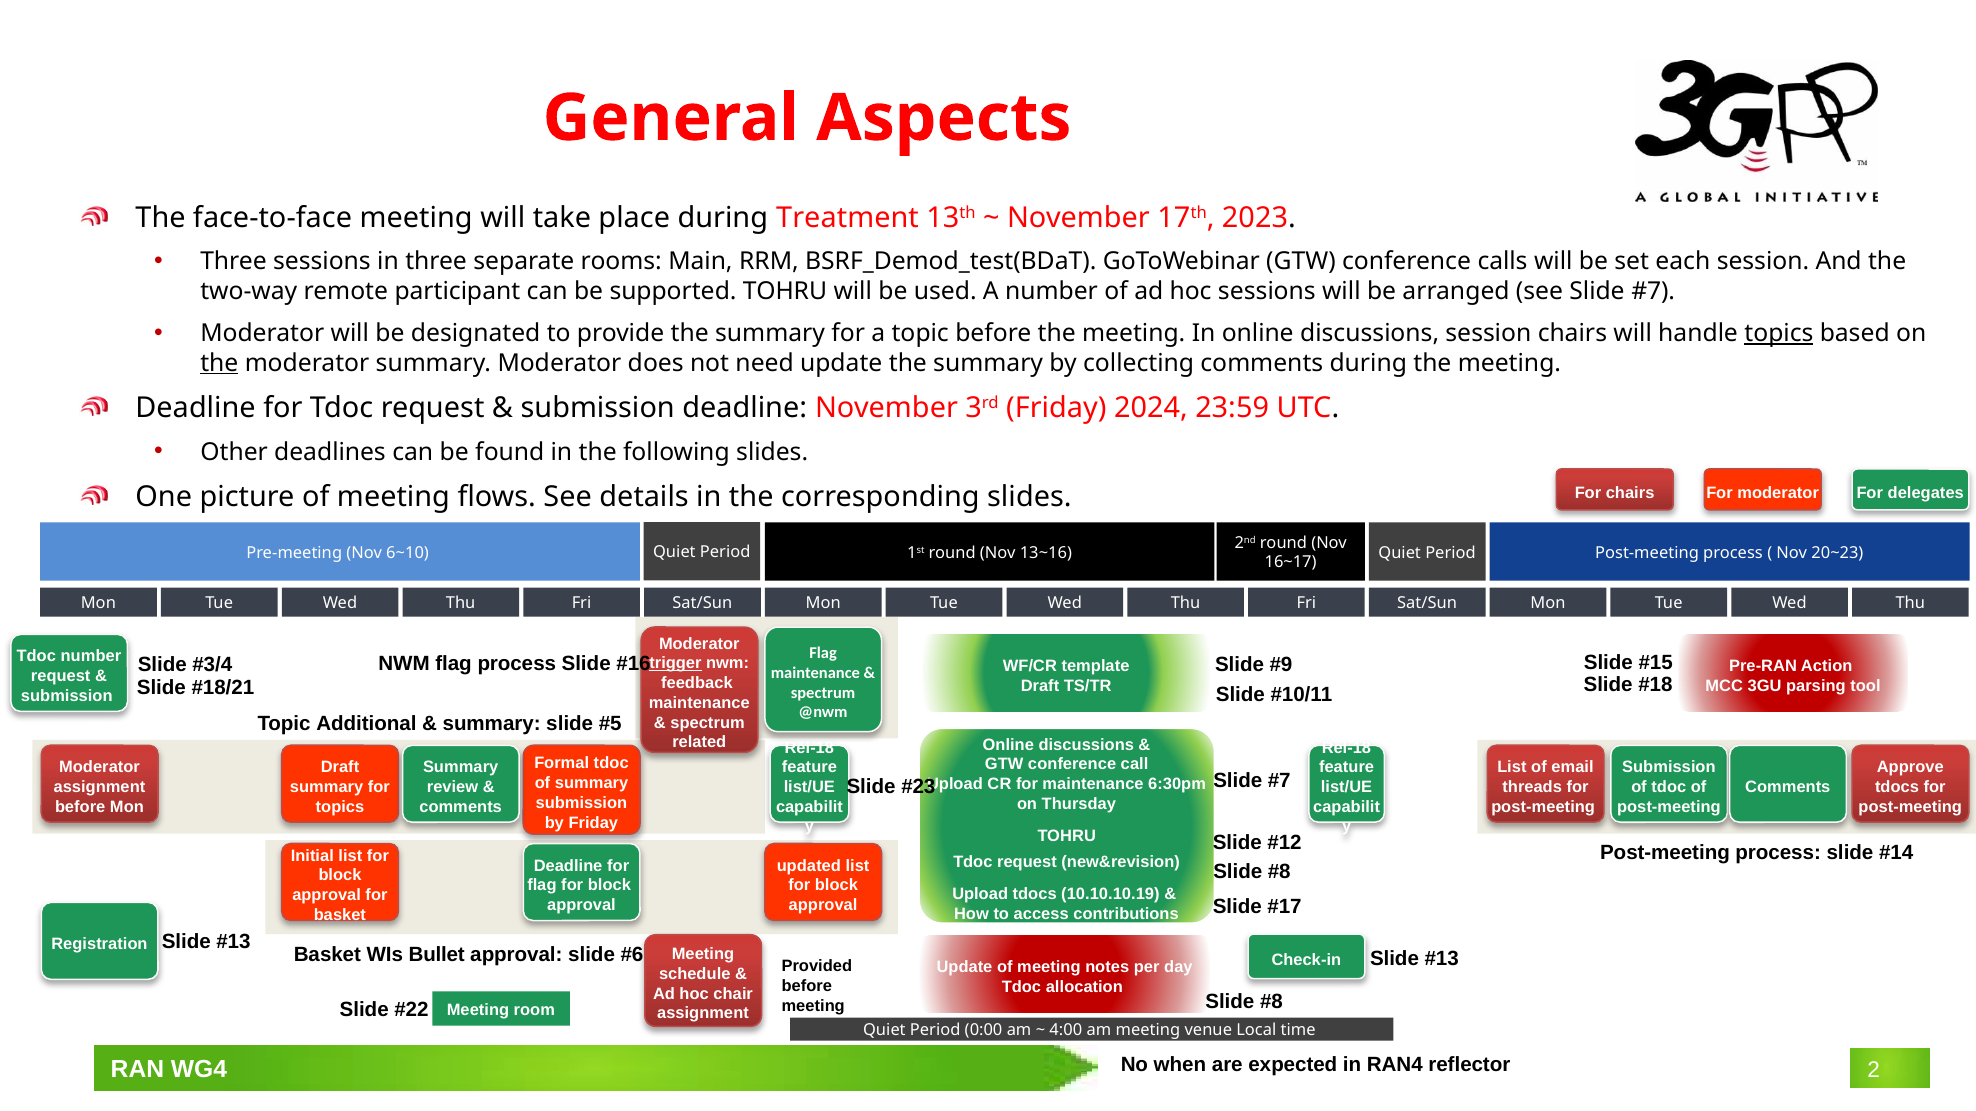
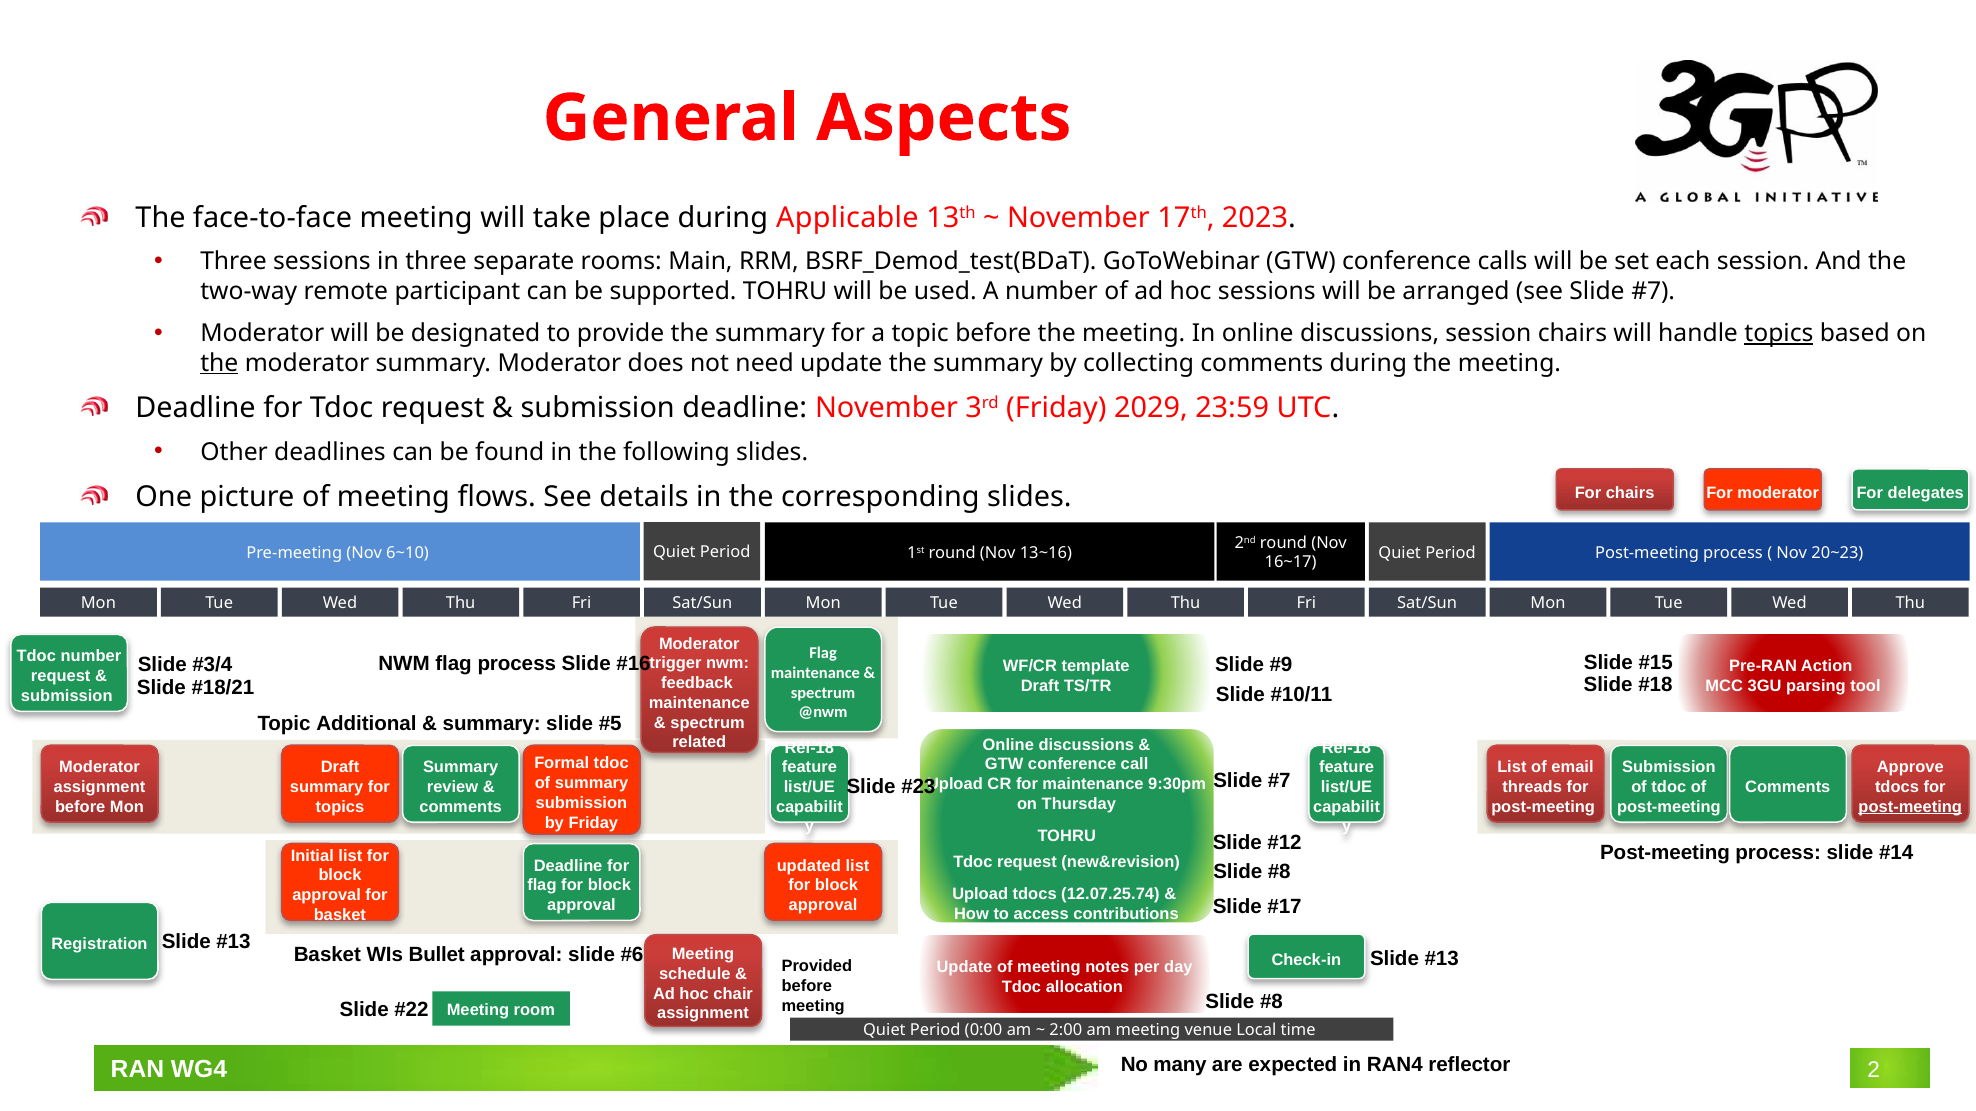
Treatment: Treatment -> Applicable (847, 218)
2024: 2024 -> 2029 (1151, 408)
trigger underline: present -> none (675, 664)
6:30pm: 6:30pm -> 9:30pm (1177, 785)
post-meeting underline: none -> present (1910, 807)
10.10.10.19: 10.10.10.19 -> 12.07.25.74 (1110, 894)
4:00: 4:00 -> 2:00 (1066, 1031)
when: when -> many (1180, 1065)
